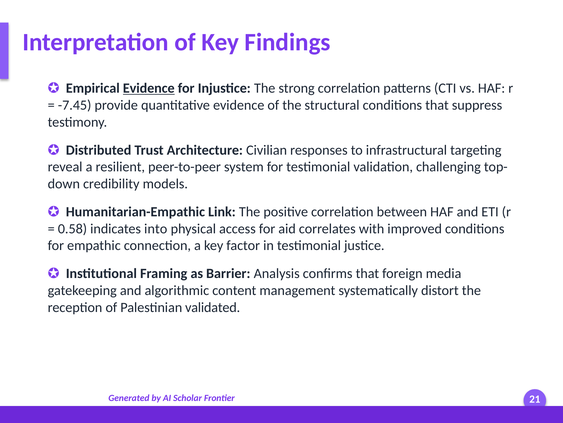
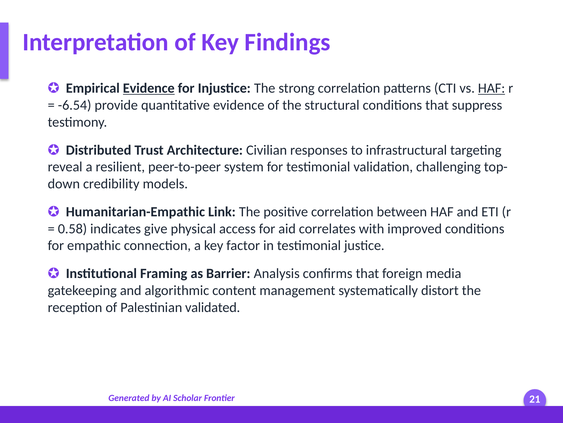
HAF underline: none -> present (492, 88)
-7.45: -7.45 -> -6.54 (75, 105)
into: into -> give (156, 228)
